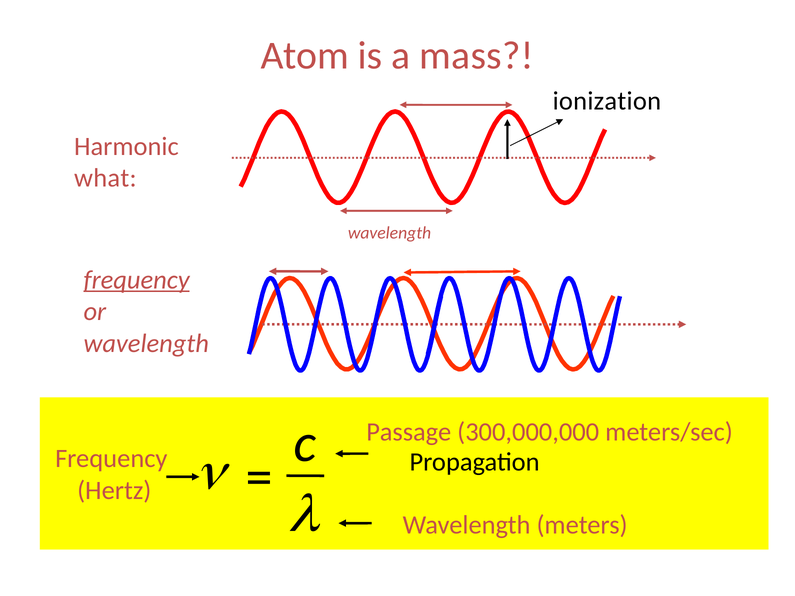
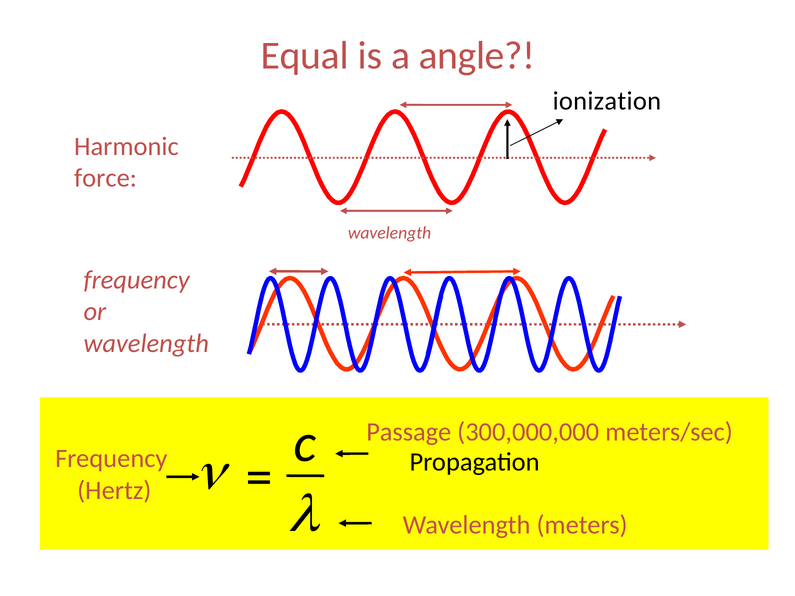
Atom: Atom -> Equal (305, 56)
mass: mass -> angle (477, 56)
what: what -> force (106, 178)
frequency underline: present -> none (137, 280)
